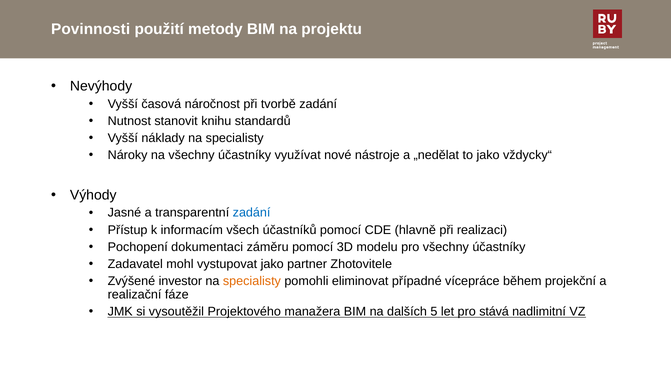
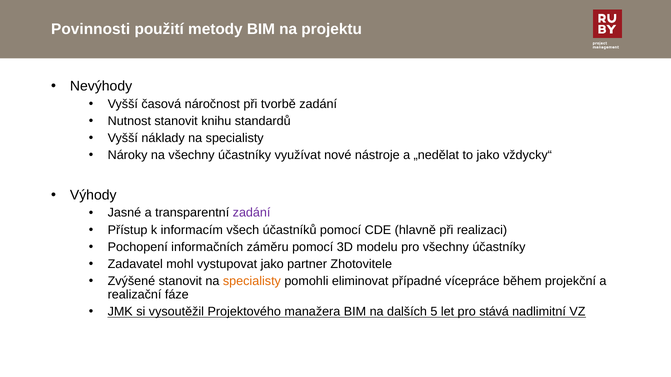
zadání colour: blue -> purple (252, 213)
dokumentaci: dokumentaci -> informačních (207, 247)
Zvýšené investor: investor -> stanovit (180, 281)
